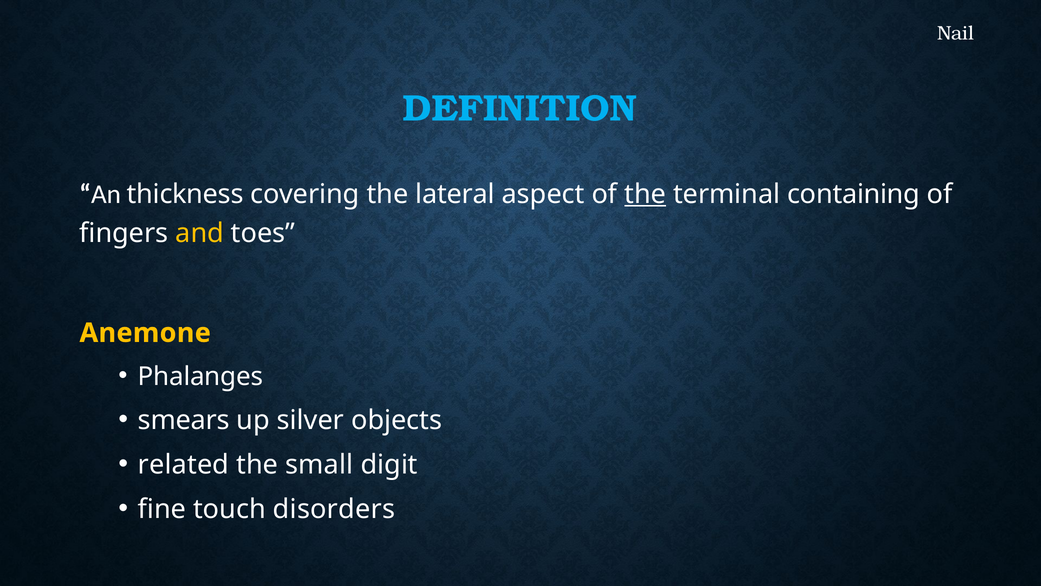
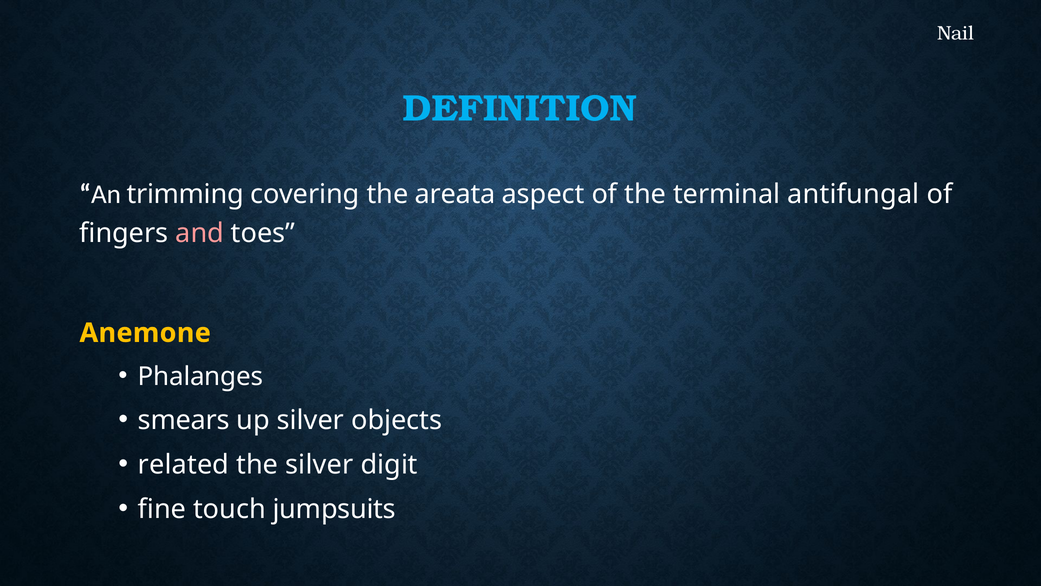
thickness: thickness -> trimming (185, 194)
lateral: lateral -> areata (455, 194)
the underline: present -> none (645, 194)
containing: containing -> antifungal (853, 194)
and colour: yellow -> pink (200, 233)
the small: small -> silver (319, 464)
disorders: disorders -> jumpsuits (334, 509)
